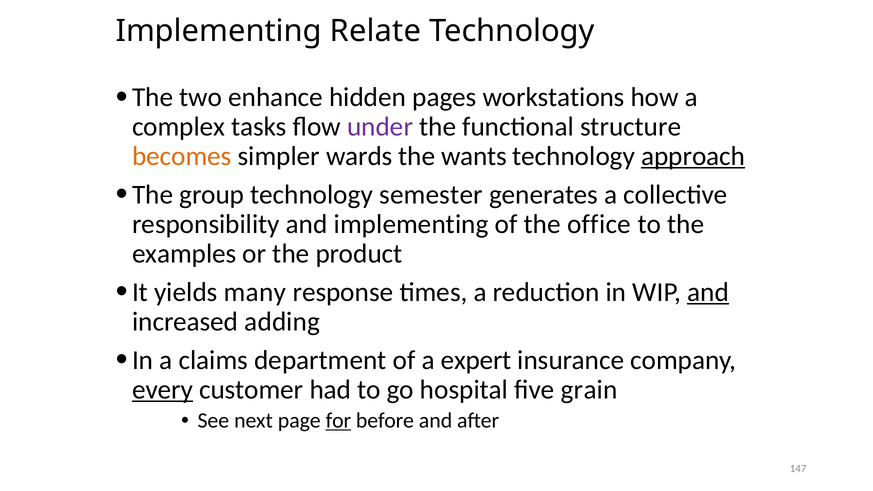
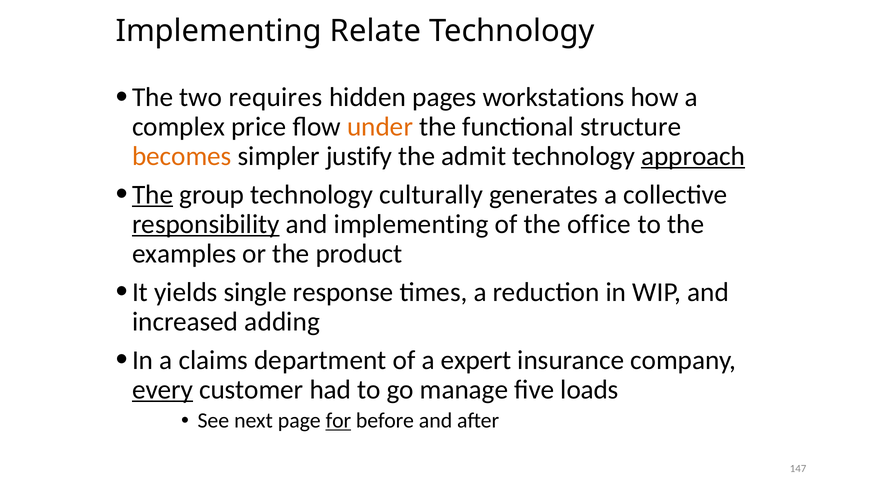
enhance: enhance -> requires (275, 97)
tasks: tasks -> price (259, 127)
under colour: purple -> orange (380, 127)
wards: wards -> justify (359, 156)
wants: wants -> admit (474, 156)
The underline: none -> present (153, 195)
semester: semester -> culturally (431, 195)
responsibility underline: none -> present (206, 224)
many: many -> single (255, 292)
and underline: present -> none (708, 292)
hospital: hospital -> manage (464, 390)
grain: grain -> loads (589, 390)
